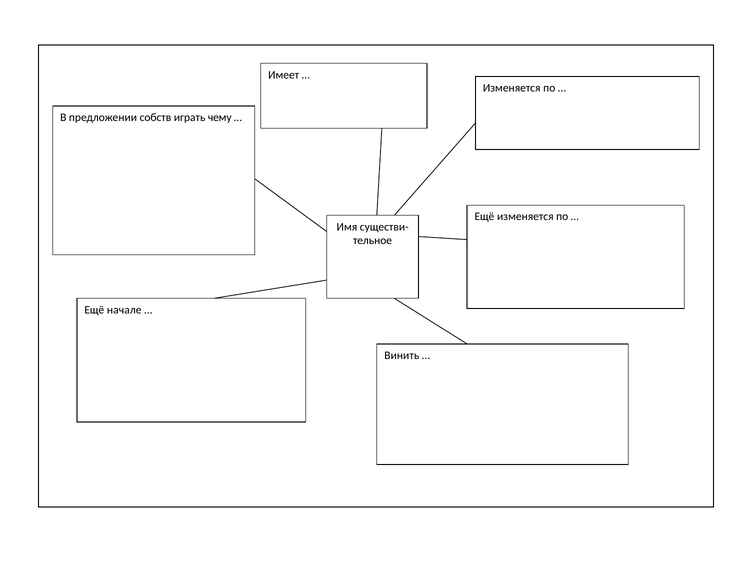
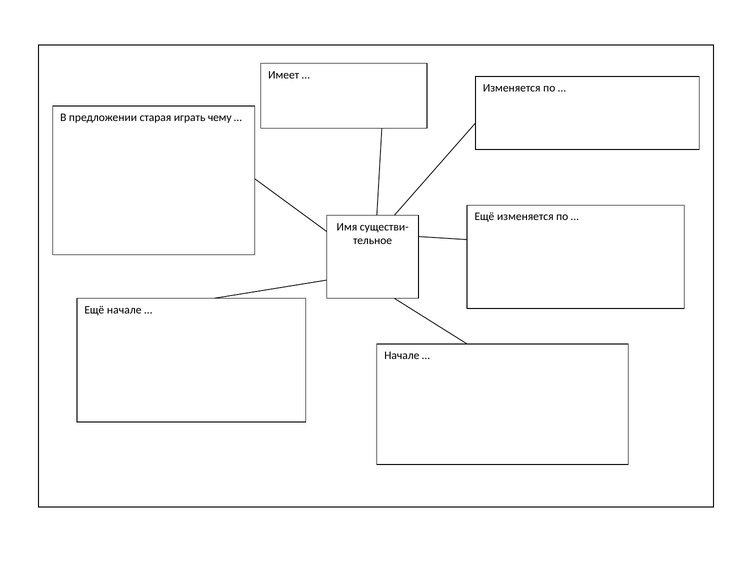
собств: собств -> старая (155, 117)
Винить: Винить -> Начале (402, 355)
